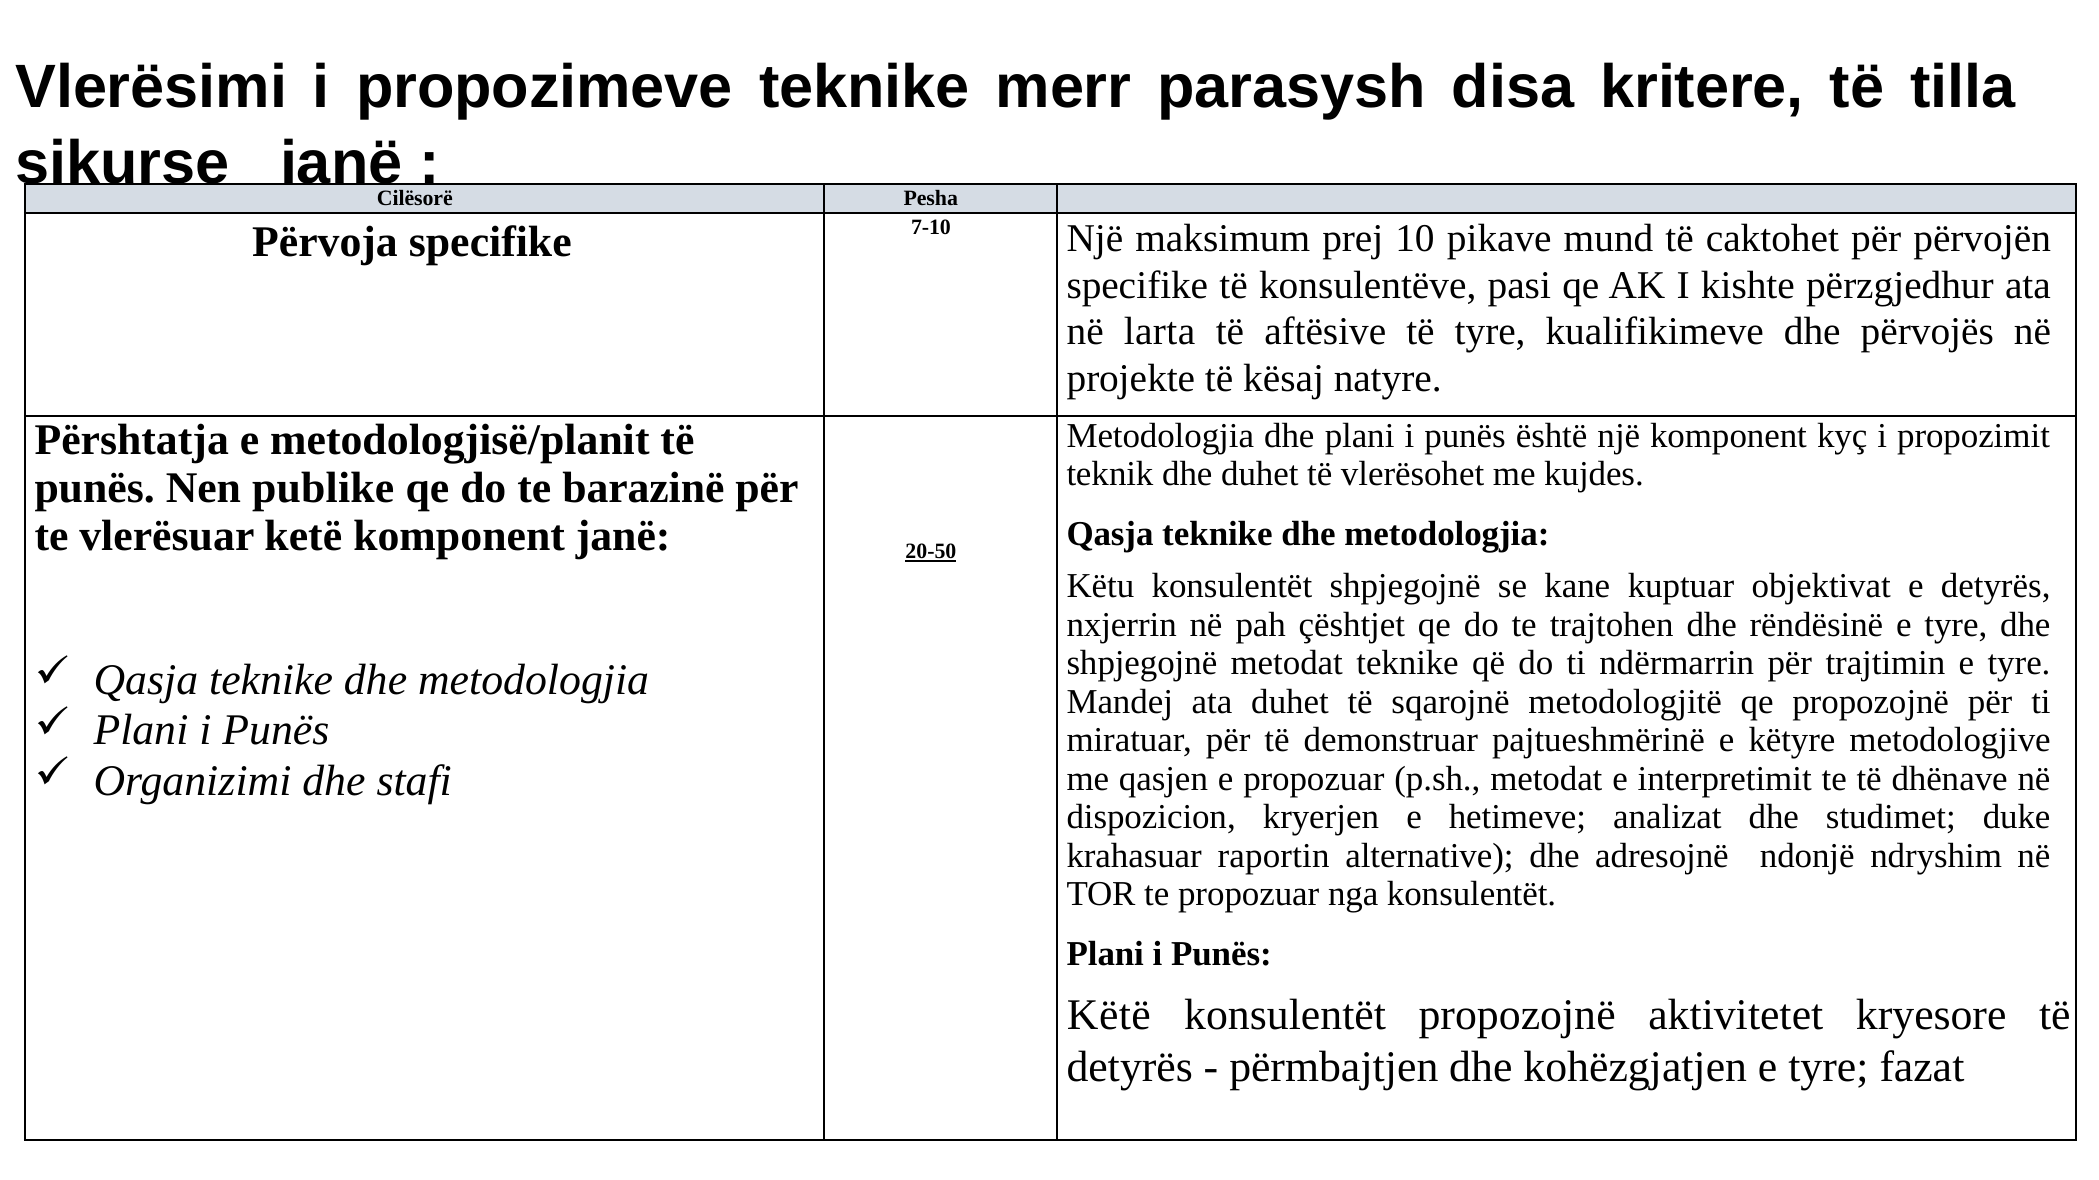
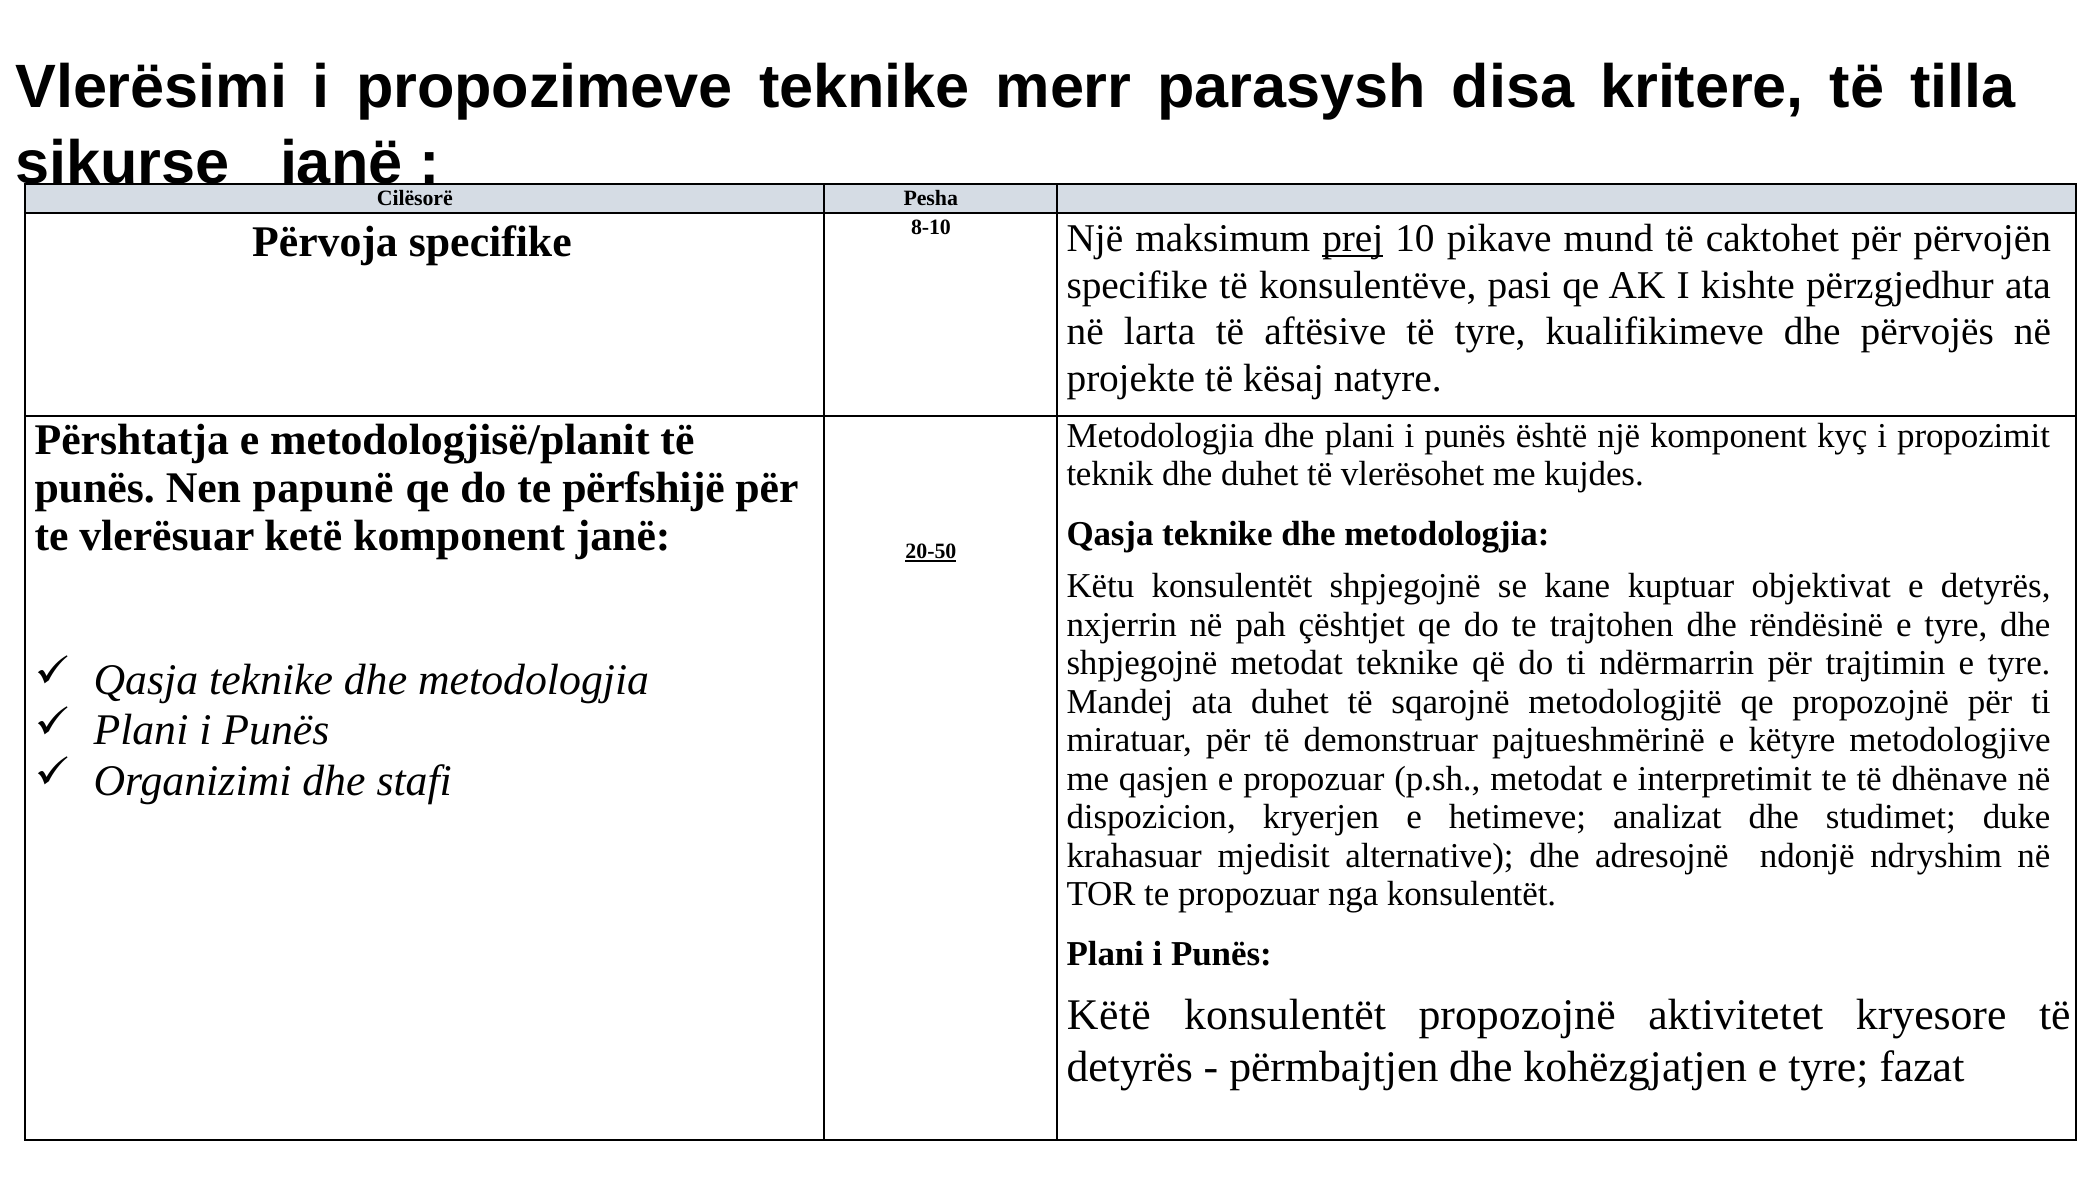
7-10: 7-10 -> 8-10 (931, 228)
prej underline: none -> present (1353, 239)
publike: publike -> papunë (323, 489)
barazinë: barazinë -> përfshijë (643, 489)
raportin: raportin -> mjedisit (1274, 856)
